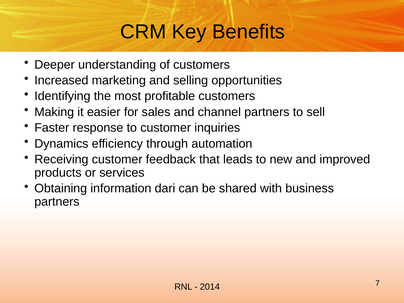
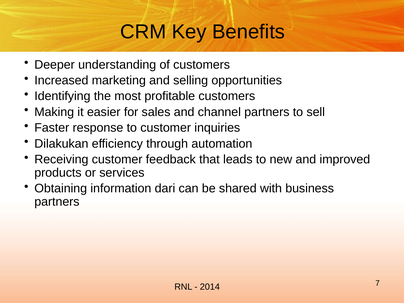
Dynamics: Dynamics -> Dilakukan (61, 144)
